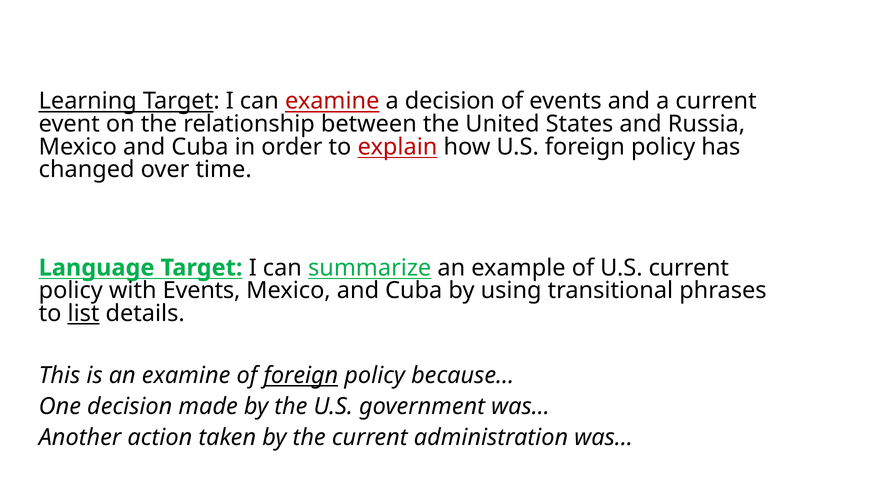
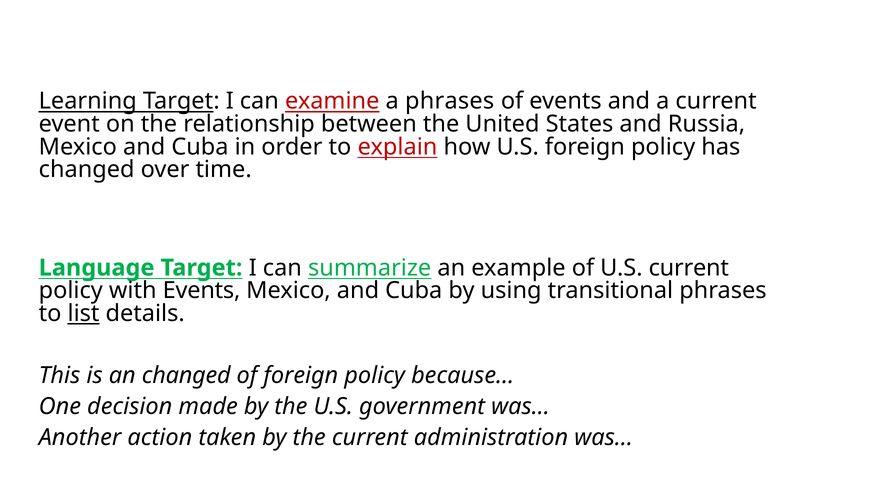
a decision: decision -> phrases (450, 101)
an examine: examine -> changed (186, 375)
foreign underline: present -> none (301, 375)
